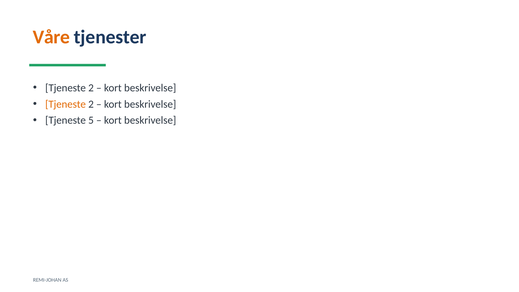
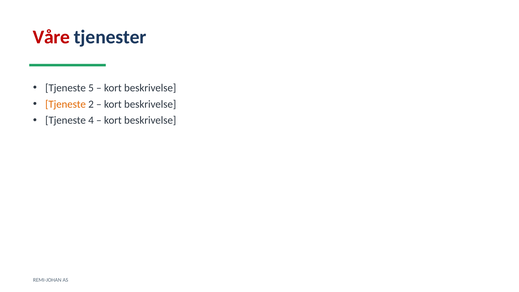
Våre colour: orange -> red (51, 37)
2: 2 -> 5 (91, 88)
5: 5 -> 4 (91, 120)
